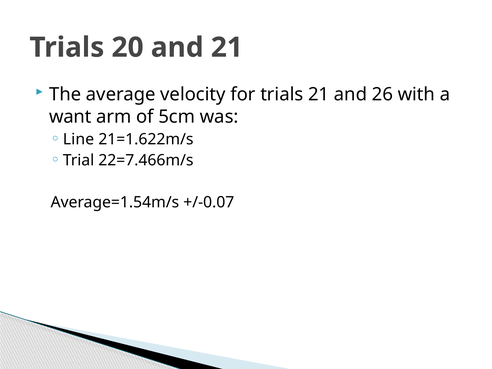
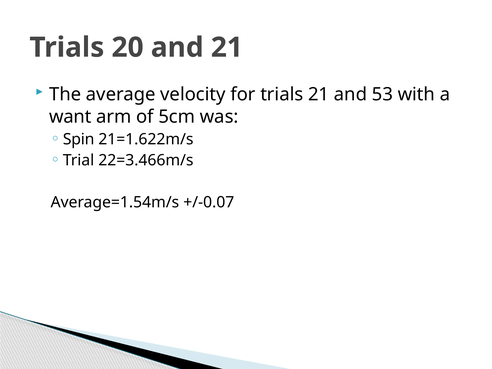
26: 26 -> 53 (382, 94)
Line: Line -> Spin (79, 139)
22=7.466m/s: 22=7.466m/s -> 22=3.466m/s (146, 160)
